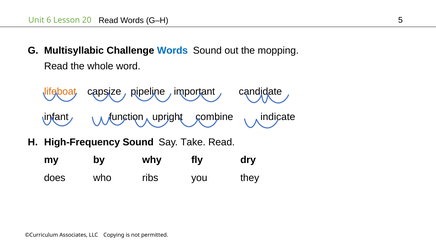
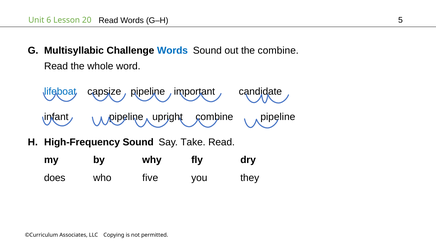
the mopping: mopping -> combine (278, 51)
lifeboat colour: orange -> blue (60, 92)
infant function: function -> pipeline (126, 117)
combine indicate: indicate -> pipeline (278, 117)
ribs: ribs -> five (150, 178)
